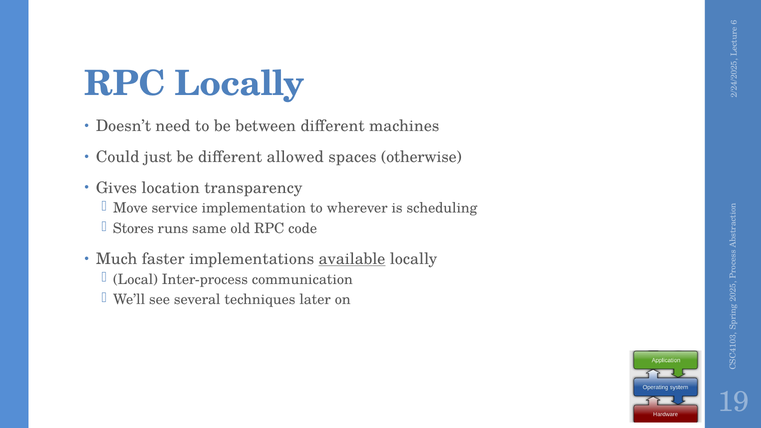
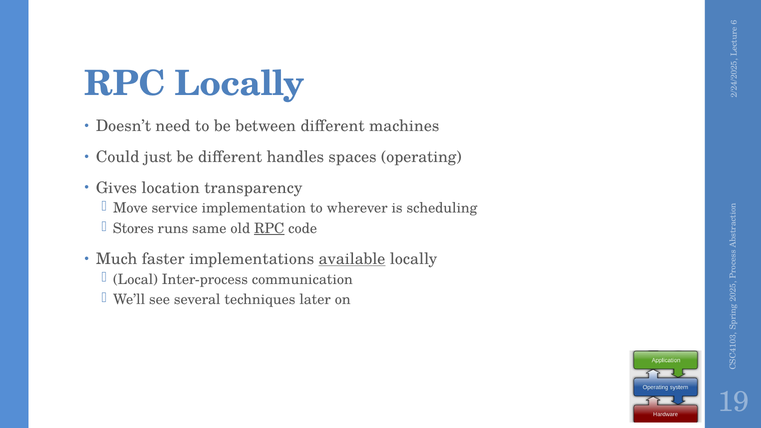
allowed: allowed -> handles (295, 157)
otherwise: otherwise -> operating (421, 157)
RPC underline: none -> present (269, 228)
